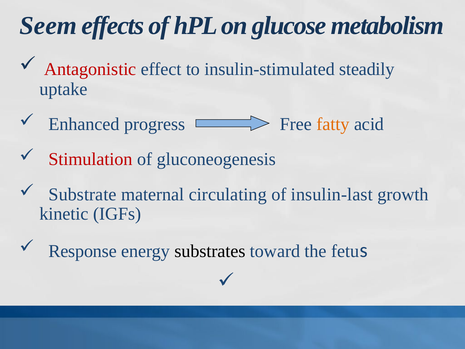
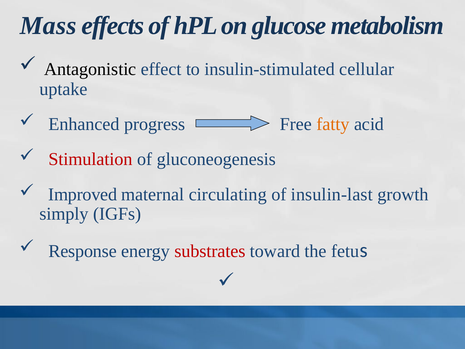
Seem: Seem -> Mass (48, 25)
Antagonistic colour: red -> black (90, 69)
steadily: steadily -> cellular (367, 69)
Substrate: Substrate -> Improved (83, 194)
kinetic: kinetic -> simply (64, 214)
substrates colour: black -> red (210, 251)
